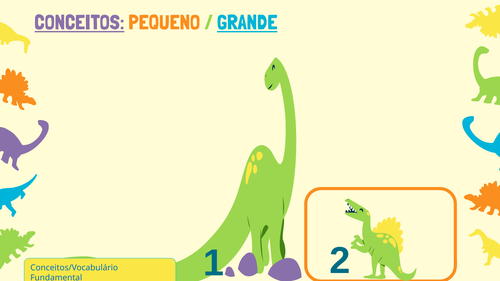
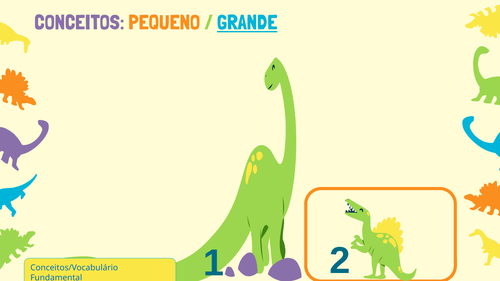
CONCEITOS underline: present -> none (79, 23)
